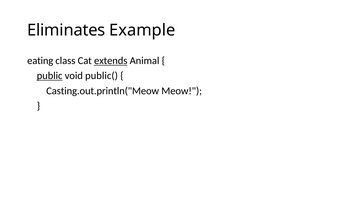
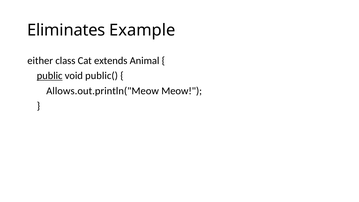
eating: eating -> either (40, 61)
extends underline: present -> none (111, 61)
Casting.out.println("Meow: Casting.out.println("Meow -> Allows.out.println("Meow (103, 91)
